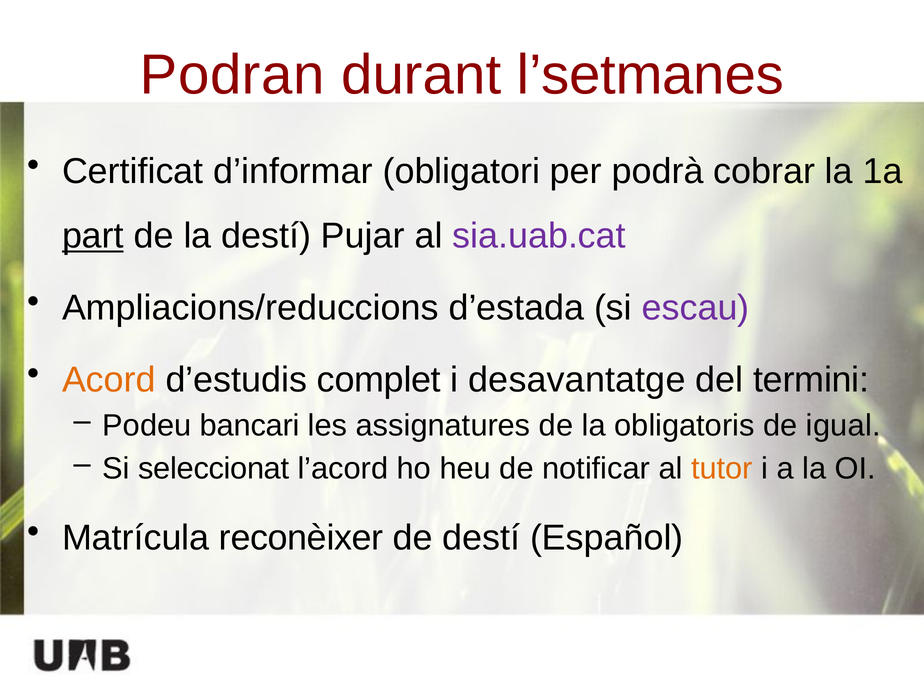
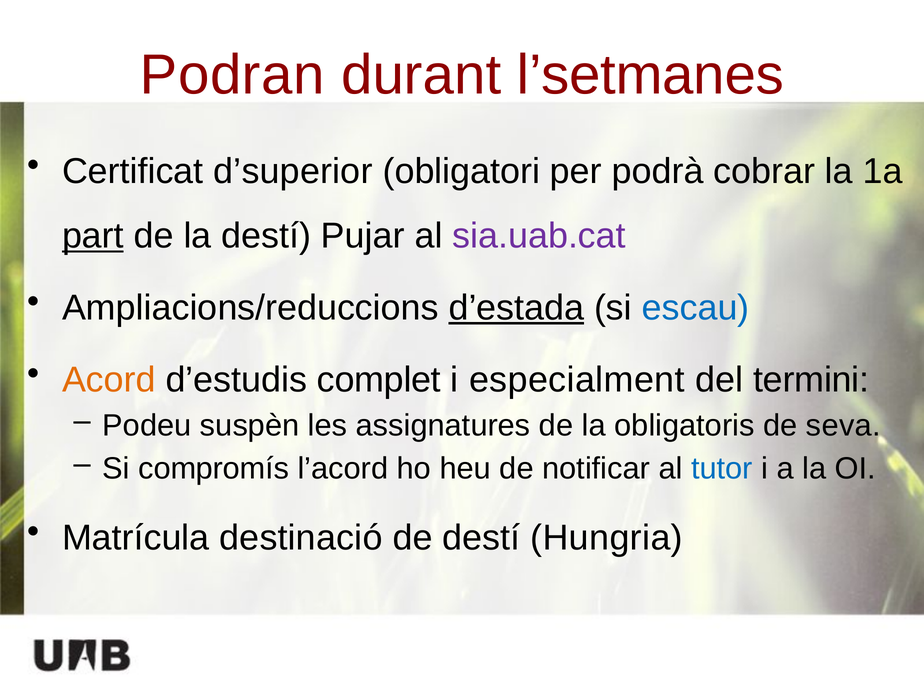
d’informar: d’informar -> d’superior (293, 171)
d’estada underline: none -> present (516, 308)
escau colour: purple -> blue (696, 308)
desavantatge: desavantatge -> especialment (577, 380)
bancari: bancari -> suspèn (250, 426)
igual: igual -> seva (843, 426)
seleccionat: seleccionat -> compromís (214, 469)
tutor colour: orange -> blue (722, 469)
reconèixer: reconèixer -> destinació (301, 538)
Español: Español -> Hungria (607, 538)
